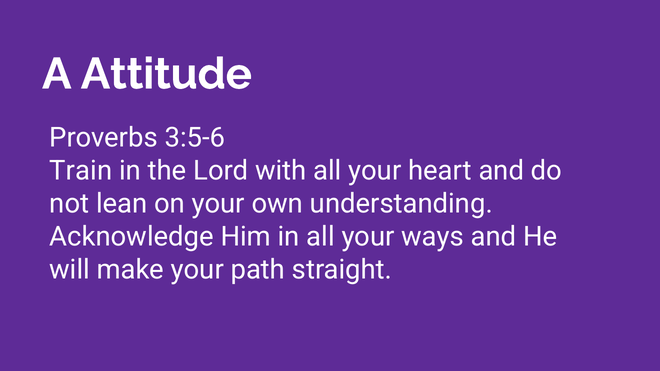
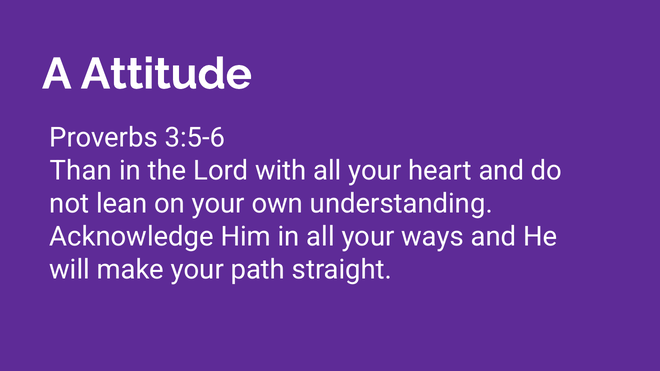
Train: Train -> Than (81, 171)
